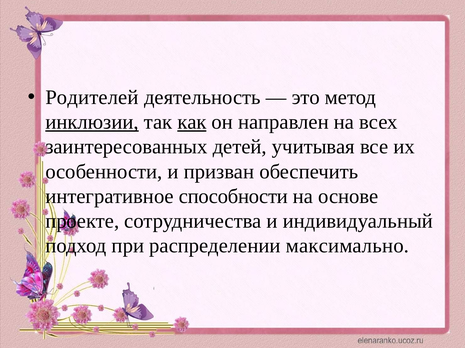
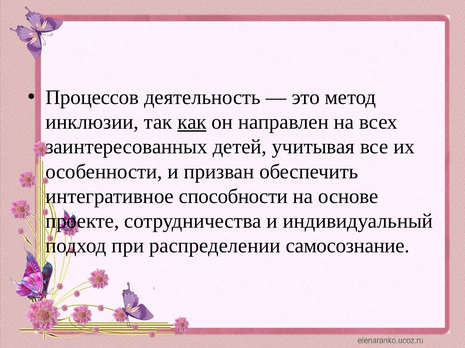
Родителей: Родителей -> Процессов (92, 98)
инклюзии underline: present -> none (92, 122)
максимально: максимально -> самосознание (348, 246)
